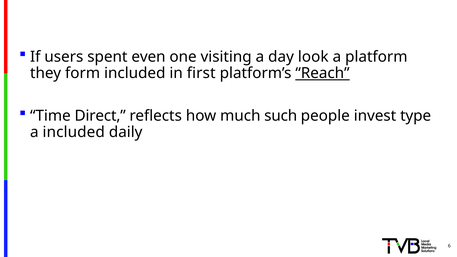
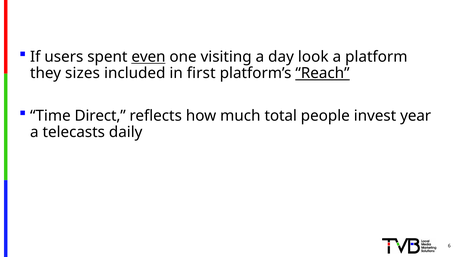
even underline: none -> present (148, 57)
form: form -> sizes (83, 73)
such: such -> total (281, 116)
type: type -> year (416, 116)
a included: included -> telecasts (74, 132)
